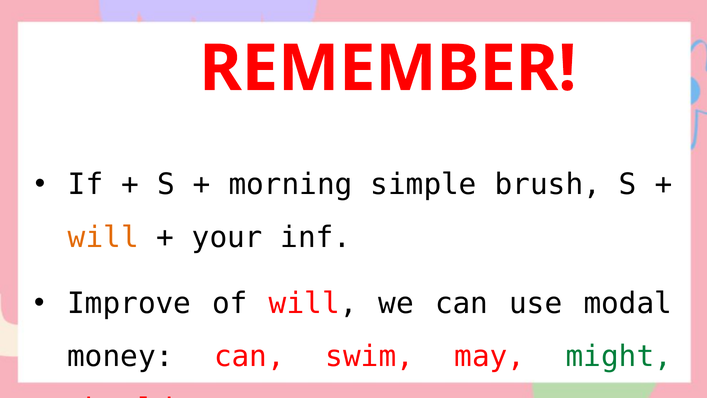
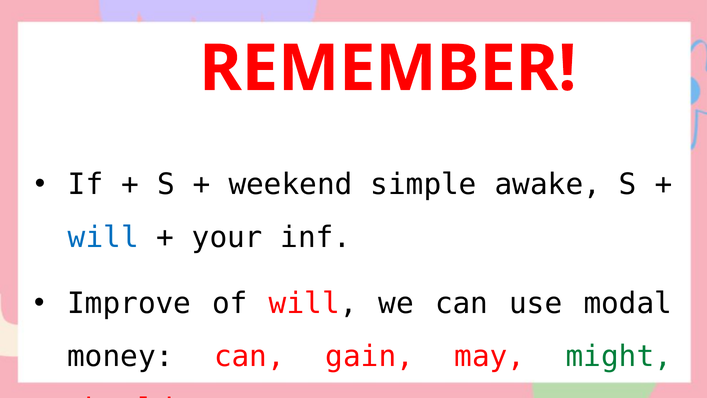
morning: morning -> weekend (290, 184)
brush: brush -> awake (548, 184)
will colour: orange -> blue (103, 237)
swim: swim -> gain (370, 356)
